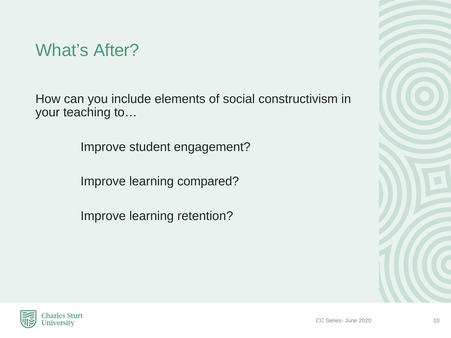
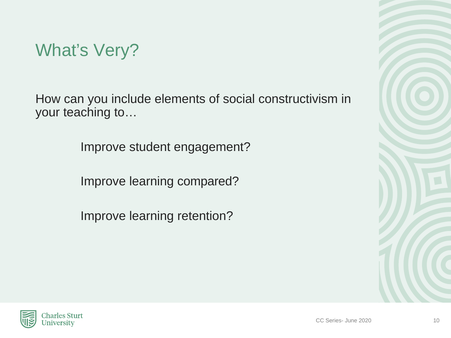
After: After -> Very (116, 51)
